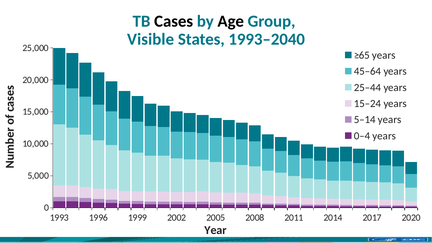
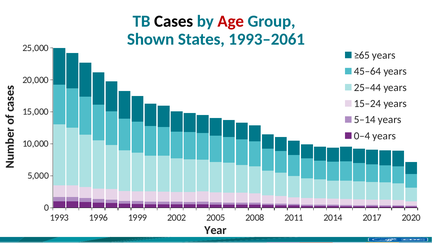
Age colour: black -> red (231, 21)
Visible: Visible -> Shown (151, 39)
1993–2040: 1993–2040 -> 1993–2061 (267, 39)
